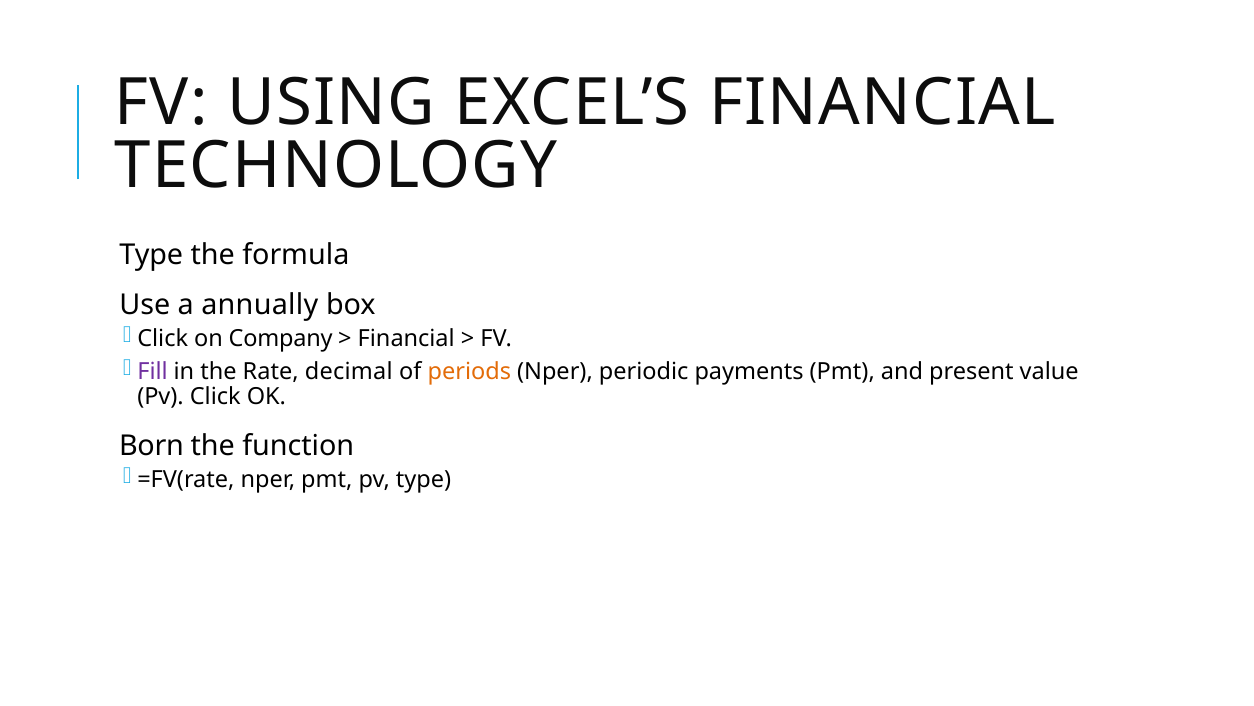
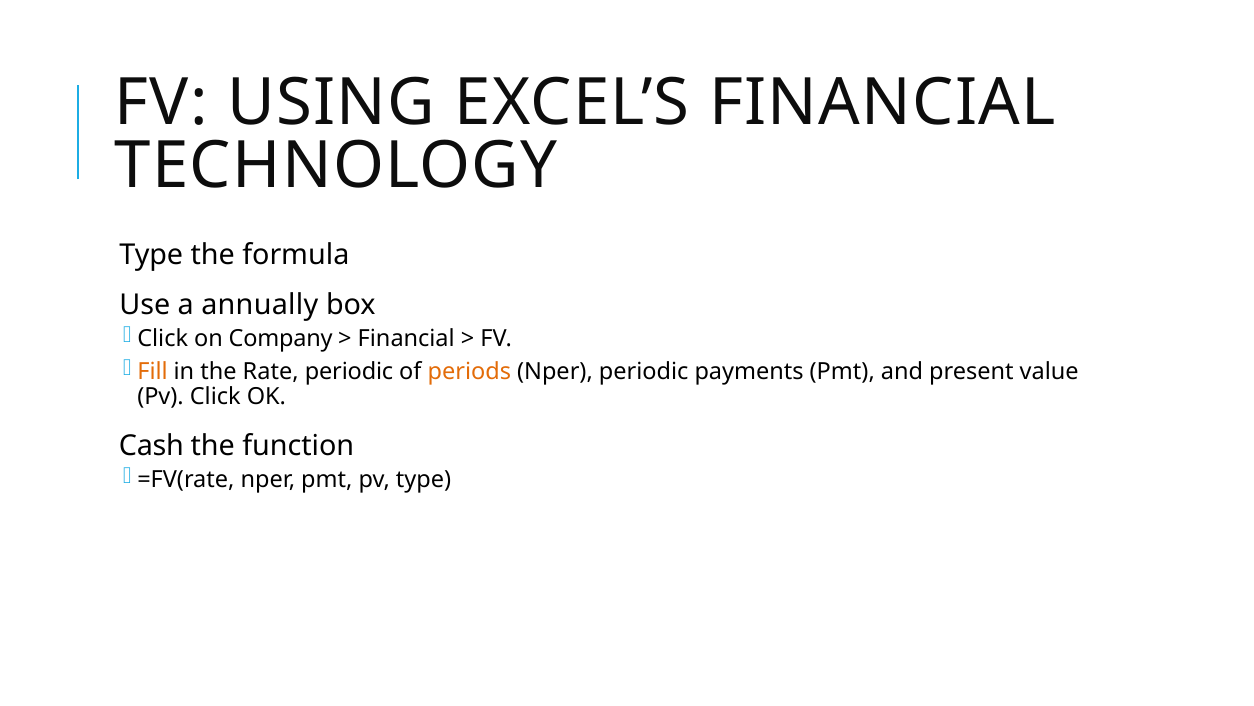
Fill colour: purple -> orange (152, 371)
Rate decimal: decimal -> periodic (349, 371)
Born: Born -> Cash (151, 446)
